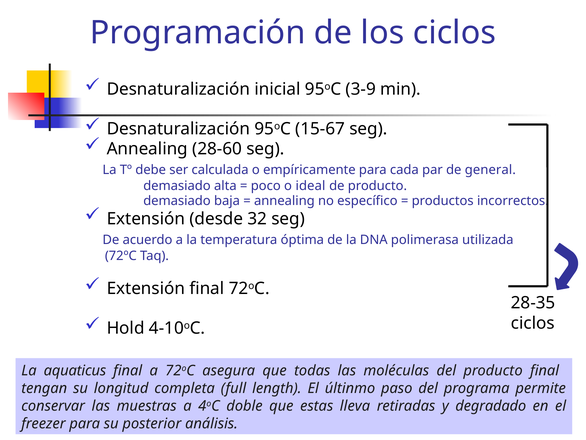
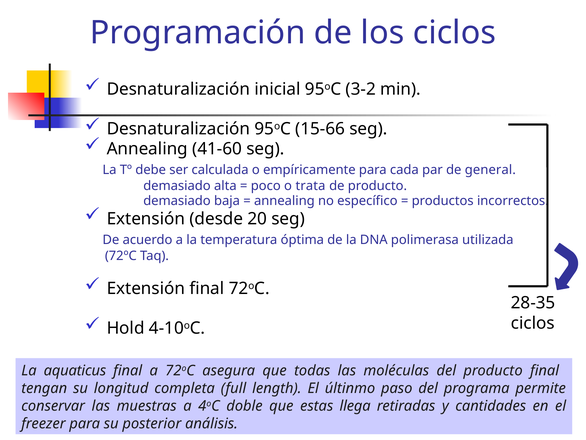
3-9: 3-9 -> 3-2 (361, 89)
15-67: 15-67 -> 15-66 (320, 129)
28-60: 28-60 -> 41-60 (217, 149)
ideal: ideal -> trata (310, 186)
32: 32 -> 20 (257, 218)
lleva: lleva -> llega (355, 406)
degradado: degradado -> cantidades (491, 406)
